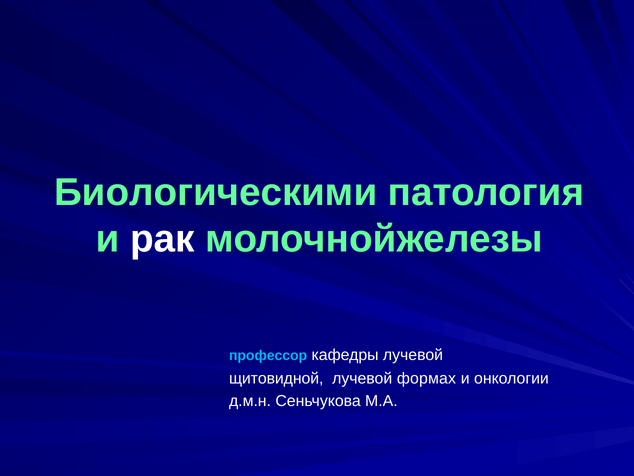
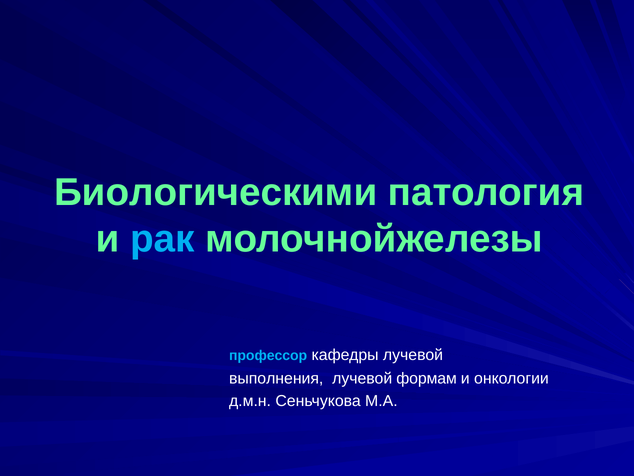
рак colour: white -> light blue (162, 239)
щитовидной: щитовидной -> выполнения (276, 378)
формах: формах -> формам (427, 378)
